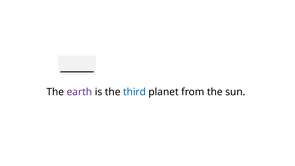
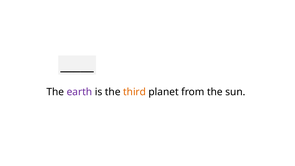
third colour: blue -> orange (135, 92)
